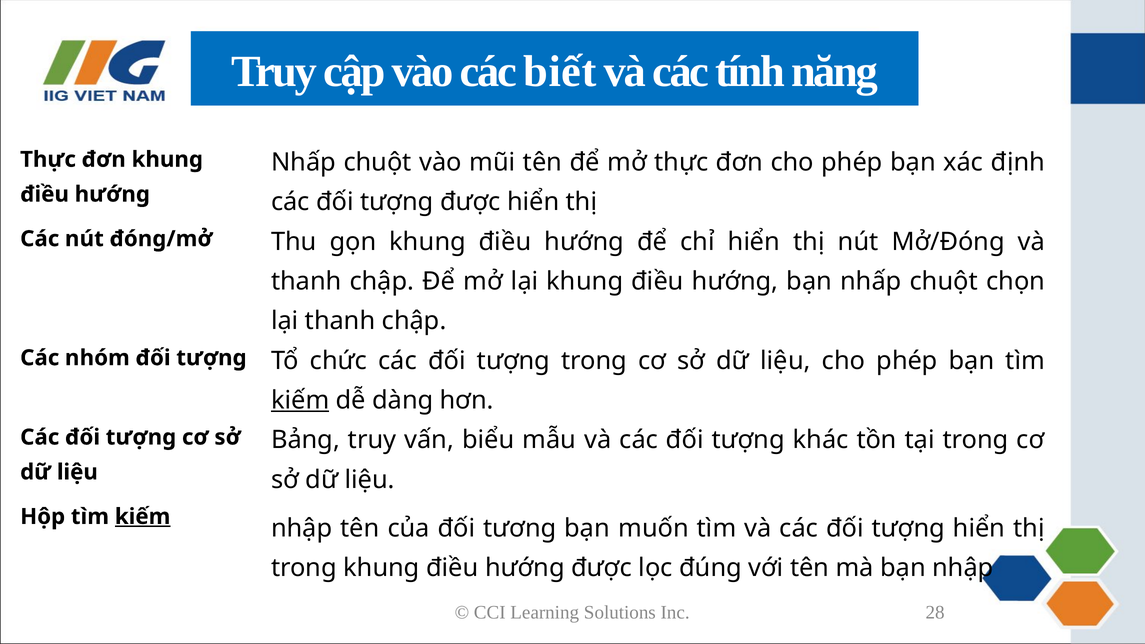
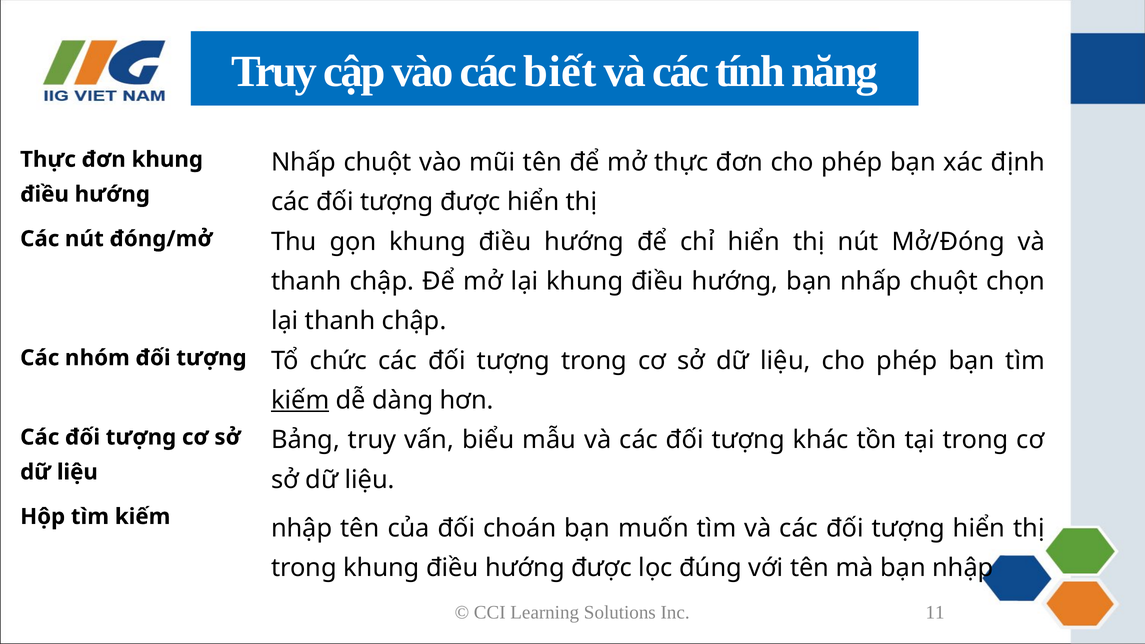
kiếm underline: present -> none (143, 517)
tương: tương -> choán (520, 528)
28: 28 -> 11 (935, 612)
